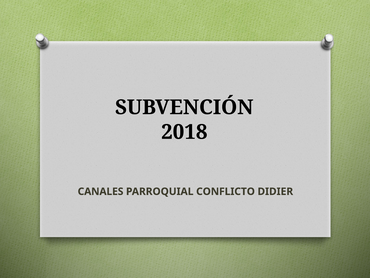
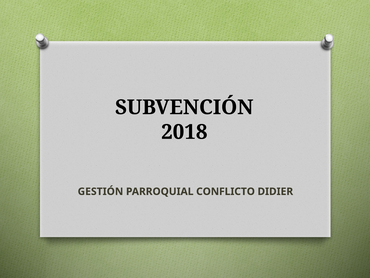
CANALES: CANALES -> GESTIÓN (100, 191)
